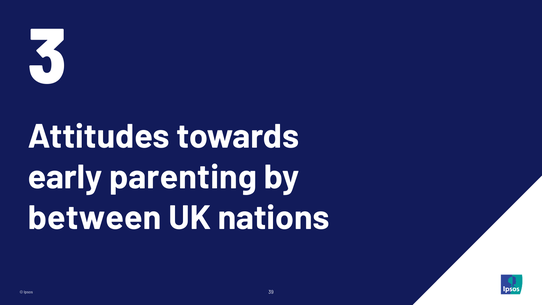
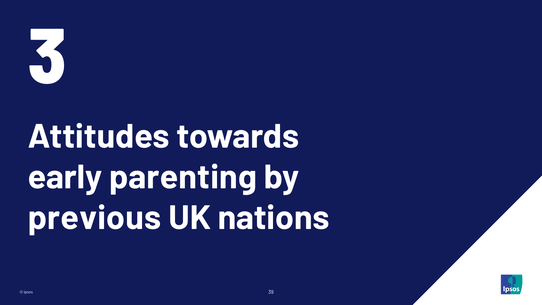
between: between -> previous (95, 218)
